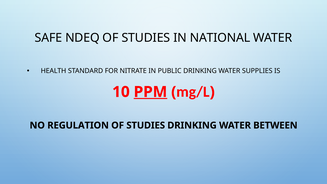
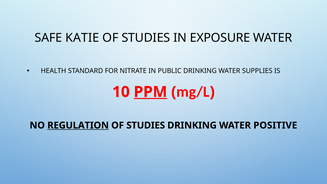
NDEQ: NDEQ -> KATIE (82, 38)
NATIONAL: NATIONAL -> EXPOSURE (220, 38)
REGULATION underline: none -> present (78, 125)
BETWEEN: BETWEEN -> POSITIVE (275, 125)
